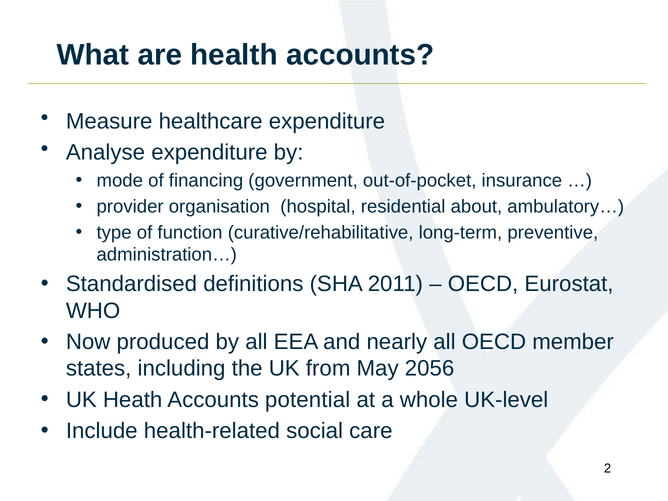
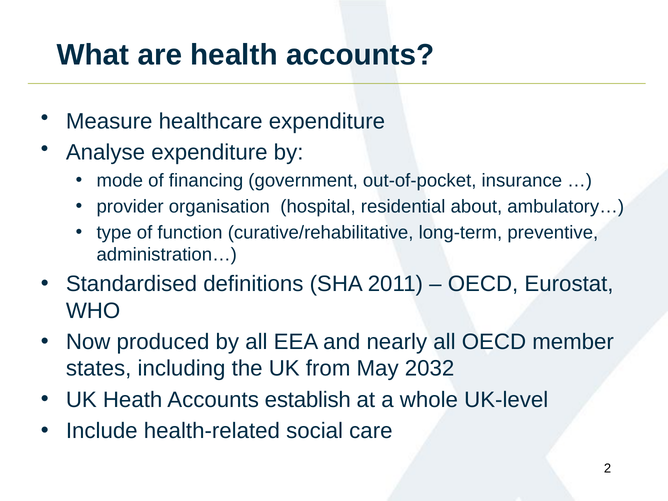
2056: 2056 -> 2032 (430, 369)
potential: potential -> establish (308, 400)
